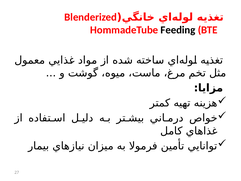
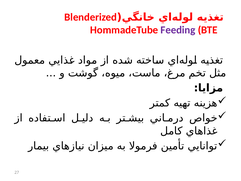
Feeding colour: black -> purple (178, 30)
